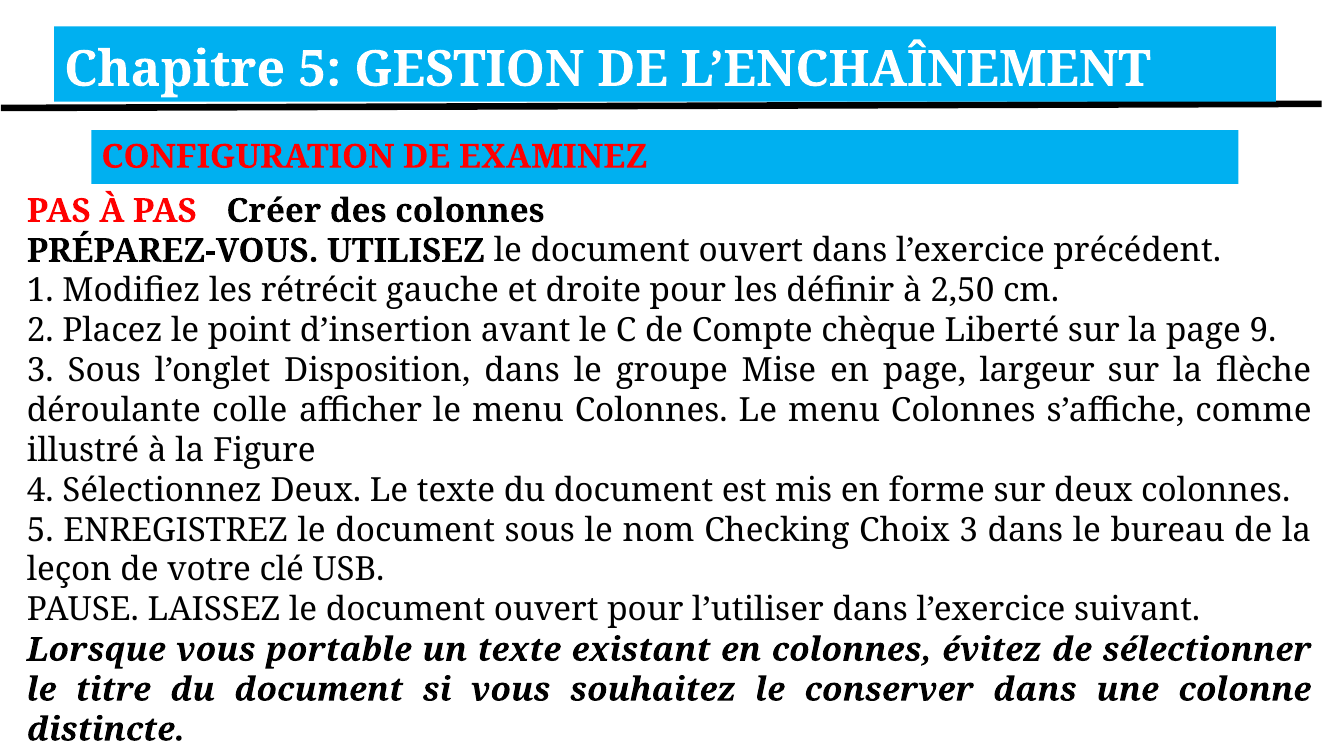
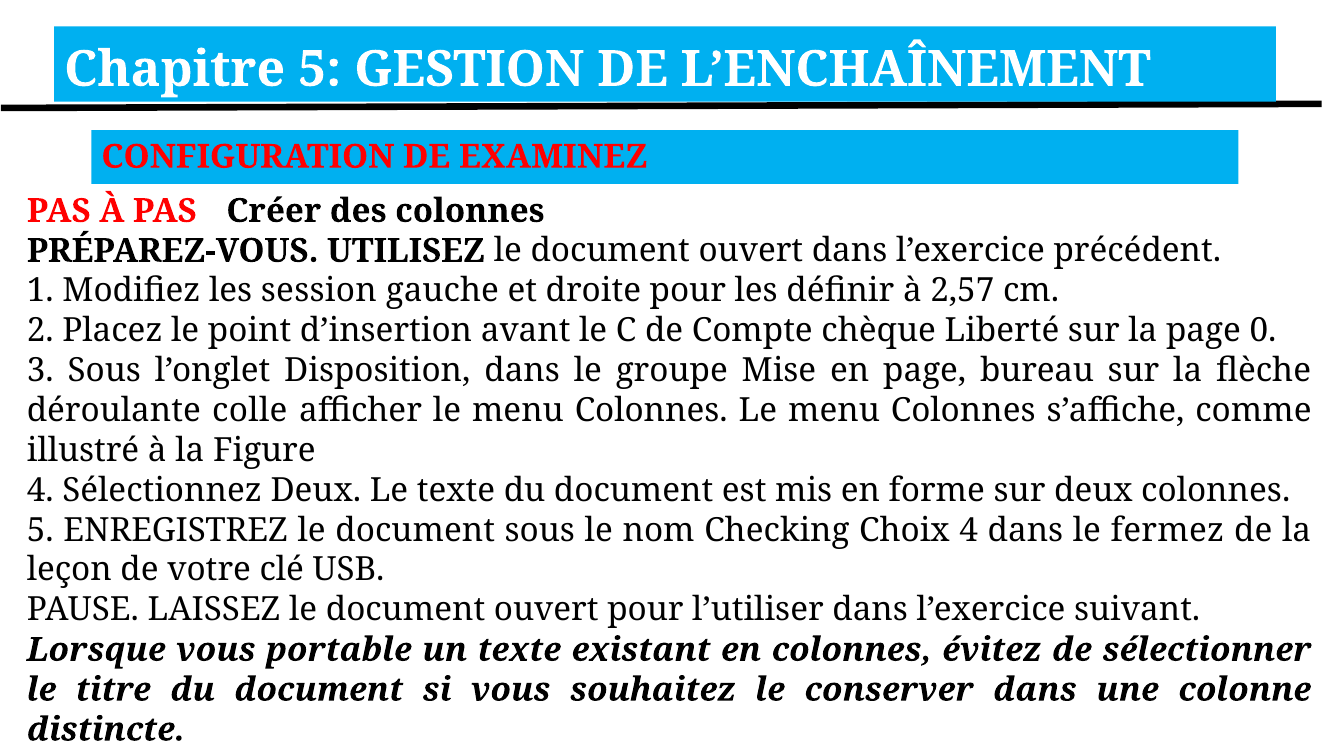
rétrécit: rétrécit -> session (319, 291)
2,50: 2,50 -> 2,57 (962, 291)
9: 9 -> 0 (1263, 331)
largeur: largeur -> bureau (1037, 371)
Choix 3: 3 -> 4 (969, 530)
bureau: bureau -> fermez (1167, 530)
